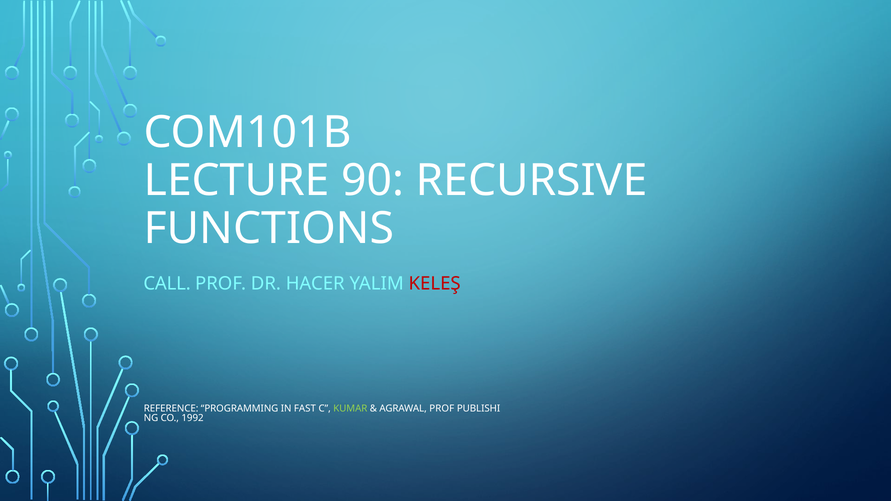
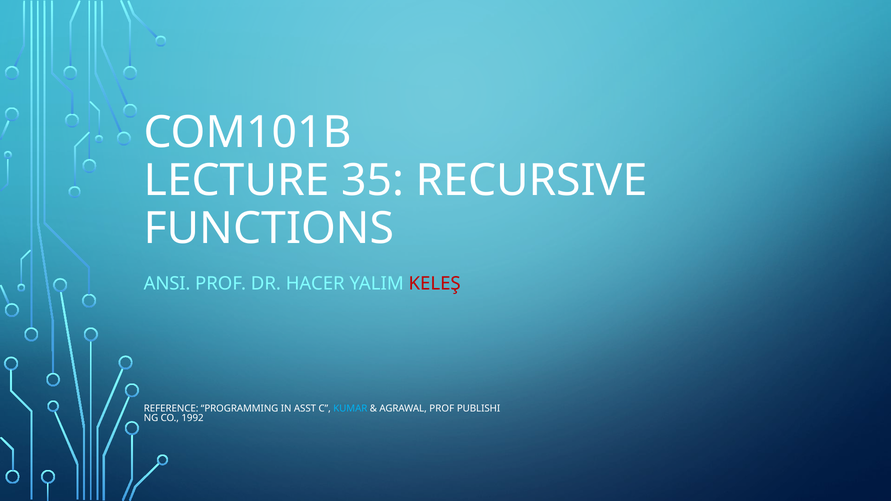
90: 90 -> 35 (373, 181)
CALL: CALL -> ANSI (167, 283)
FAST: FAST -> ASST (305, 409)
KUMAR colour: light green -> light blue (350, 409)
